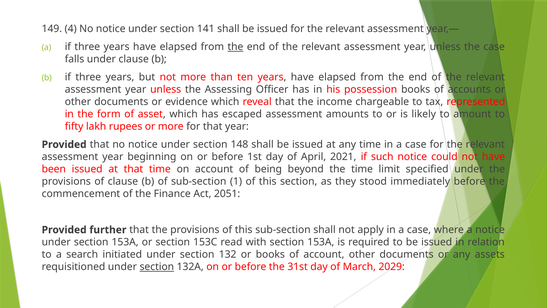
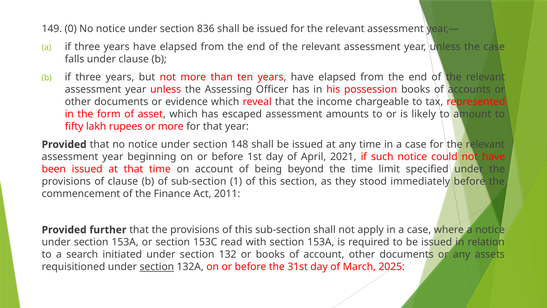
4: 4 -> 0 (71, 29)
141: 141 -> 836 (206, 29)
the underline: present -> none (235, 47)
2051: 2051 -> 2011 (227, 194)
2029: 2029 -> 2025 (392, 267)
